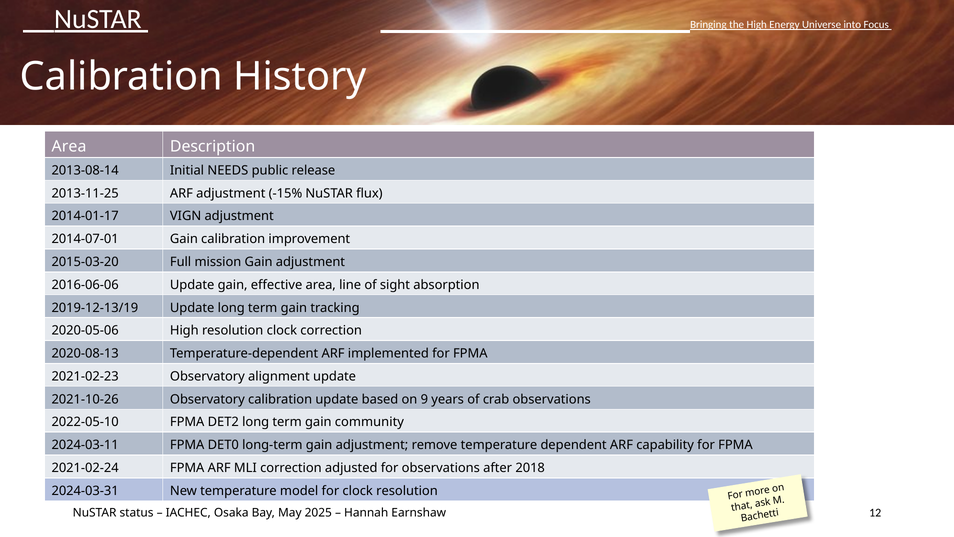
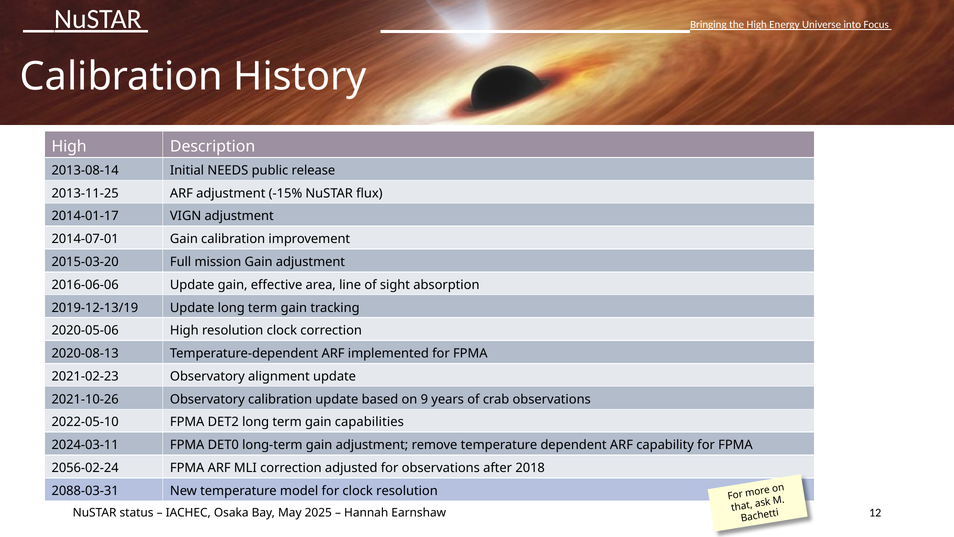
Area: Area -> High (69, 146)
community: community -> capabilities (369, 422)
2021-02-24: 2021-02-24 -> 2056-02-24 (85, 468)
2024-03-31: 2024-03-31 -> 2088-03-31 (85, 491)
